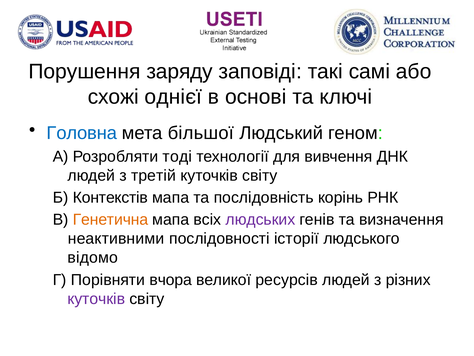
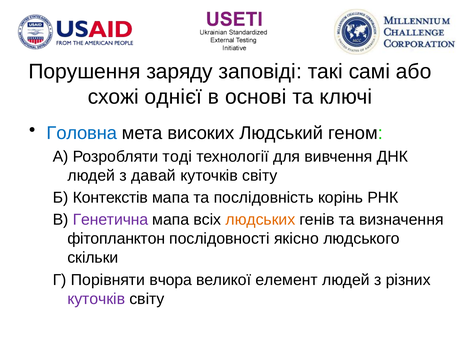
більшої: більшої -> високих (201, 133)
третій: третій -> давай (153, 175)
Генетична colour: orange -> purple (110, 219)
людських colour: purple -> orange (260, 219)
неактивними: неактивними -> фітопланктон (116, 238)
історії: історії -> якісно (296, 238)
відомо: відомо -> скільки (93, 257)
ресурсів: ресурсів -> елемент (287, 279)
